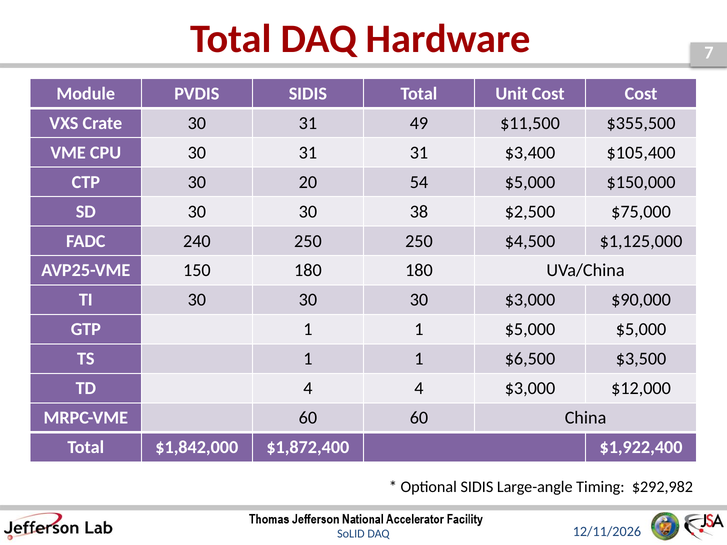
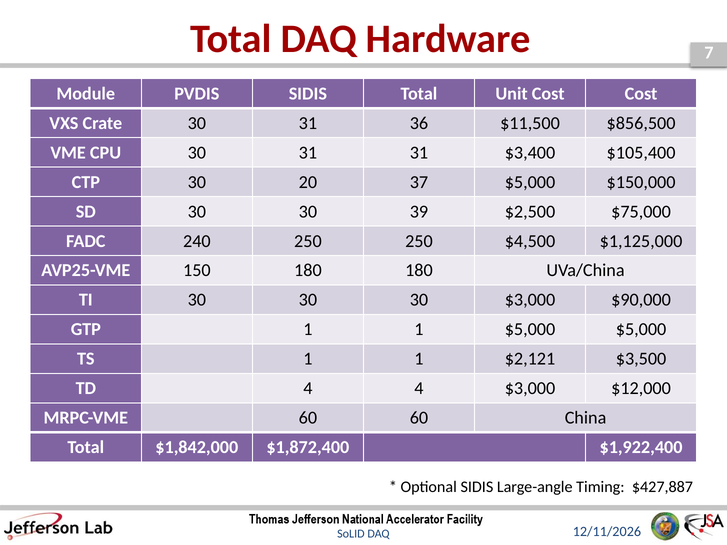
49: 49 -> 36 (419, 123)
$355,500: $355,500 -> $856,500 (641, 123)
54: 54 -> 37 (419, 182)
38: 38 -> 39 (419, 212)
$6,500: $6,500 -> $2,121 (530, 359)
$292,982: $292,982 -> $427,887 (662, 487)
